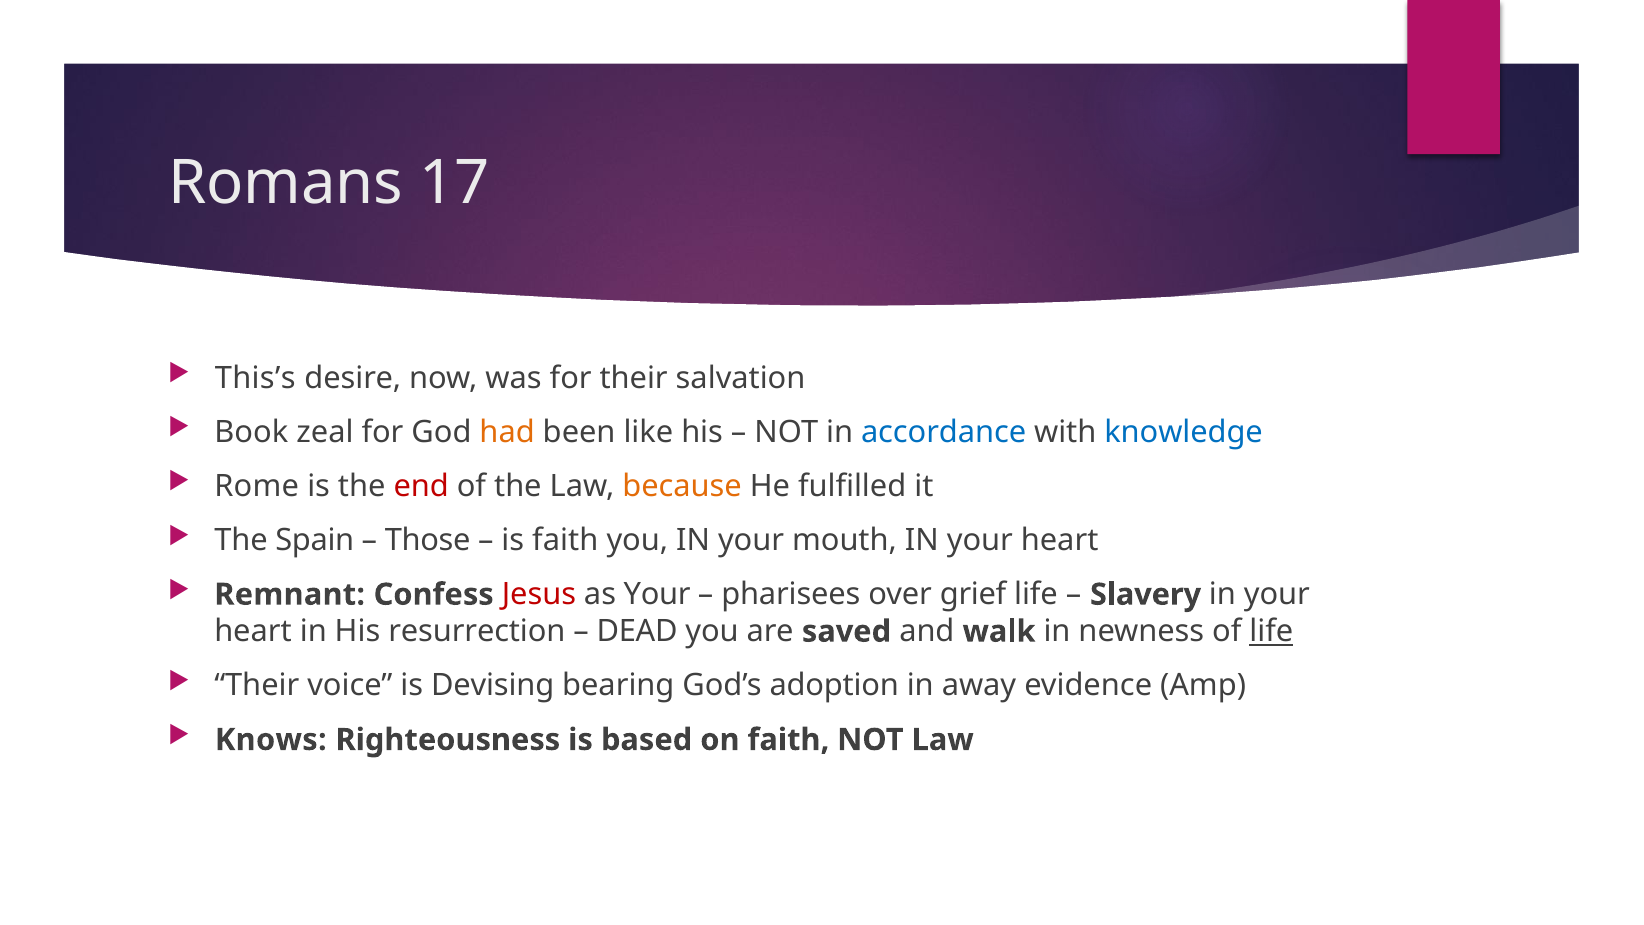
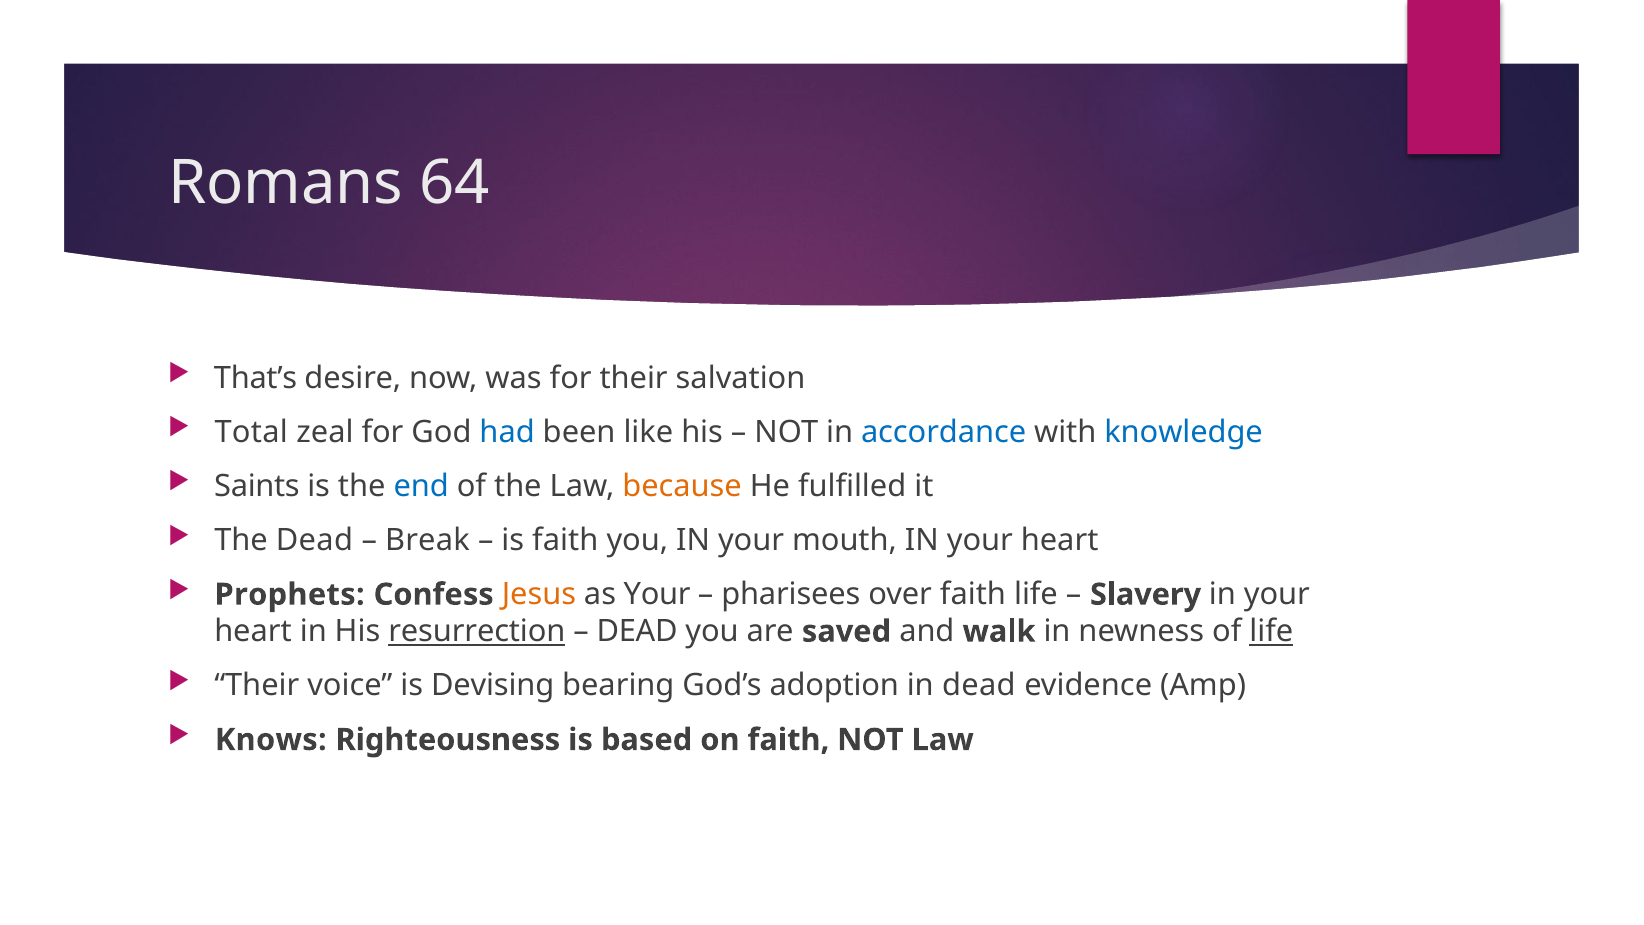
17: 17 -> 64 (455, 183)
This’s: This’s -> That’s (256, 378)
Book: Book -> Total (251, 432)
had colour: orange -> blue (507, 432)
Rome: Rome -> Saints (257, 486)
end colour: red -> blue (421, 486)
The Spain: Spain -> Dead (314, 540)
Those: Those -> Break (427, 540)
Remnant: Remnant -> Prophets (290, 594)
Jesus colour: red -> orange (539, 594)
over grief: grief -> faith (973, 594)
resurrection underline: none -> present (477, 631)
in away: away -> dead (979, 685)
